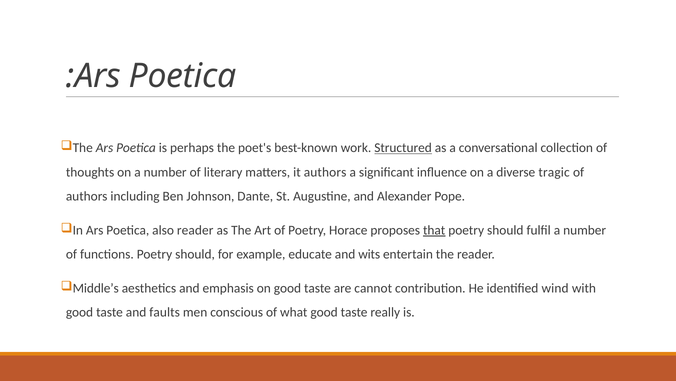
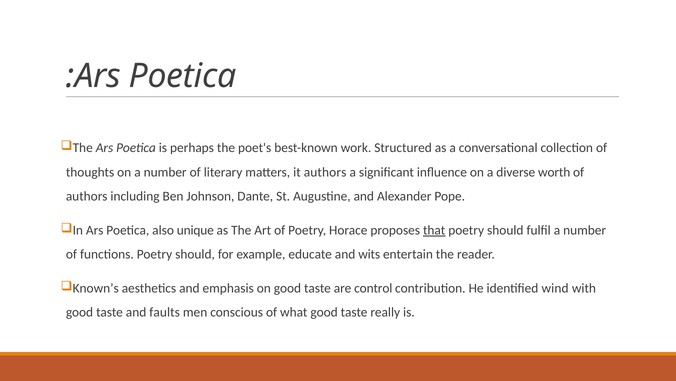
Structured underline: present -> none (403, 148)
tragic: tragic -> worth (554, 172)
also reader: reader -> unique (195, 230)
Middle’s: Middle’s -> Known’s (96, 288)
cannot: cannot -> control (373, 288)
